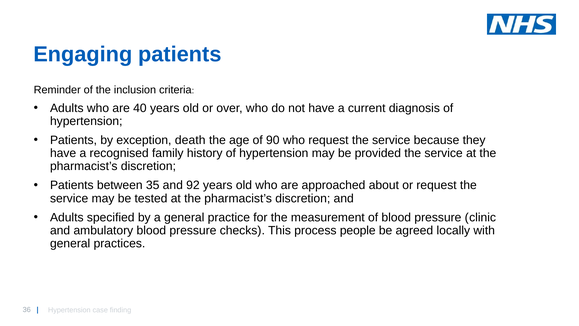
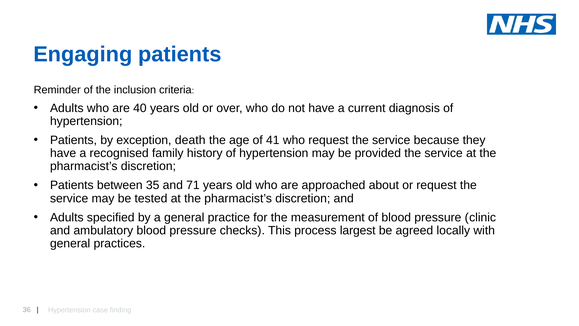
90: 90 -> 41 (273, 140)
92: 92 -> 71 (193, 185)
people: people -> largest (358, 230)
